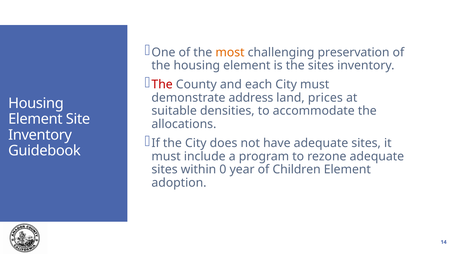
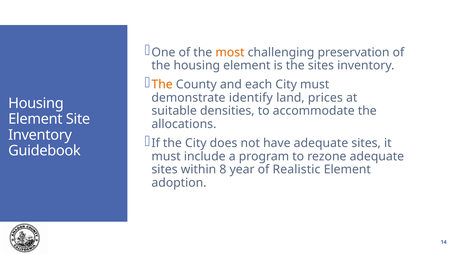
The colour: red -> orange (162, 84)
address: address -> identify (251, 98)
0: 0 -> 8 (223, 169)
Children: Children -> Realistic (296, 169)
